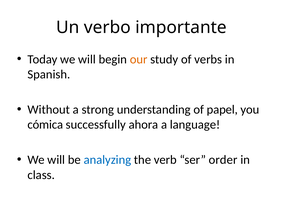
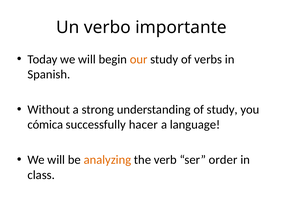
of papel: papel -> study (222, 110)
ahora: ahora -> hacer (143, 125)
analyzing colour: blue -> orange (107, 160)
